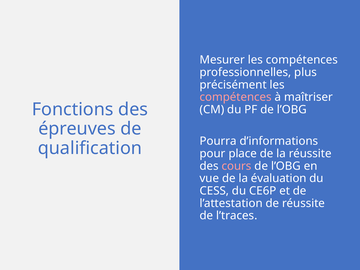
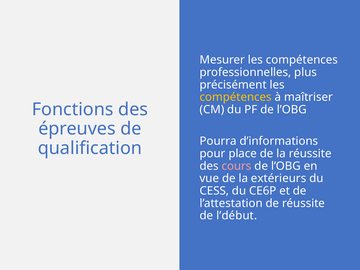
compétences colour: pink -> yellow (236, 97)
évaluation: évaluation -> extérieurs (279, 178)
l’traces: l’traces -> l’début (237, 216)
